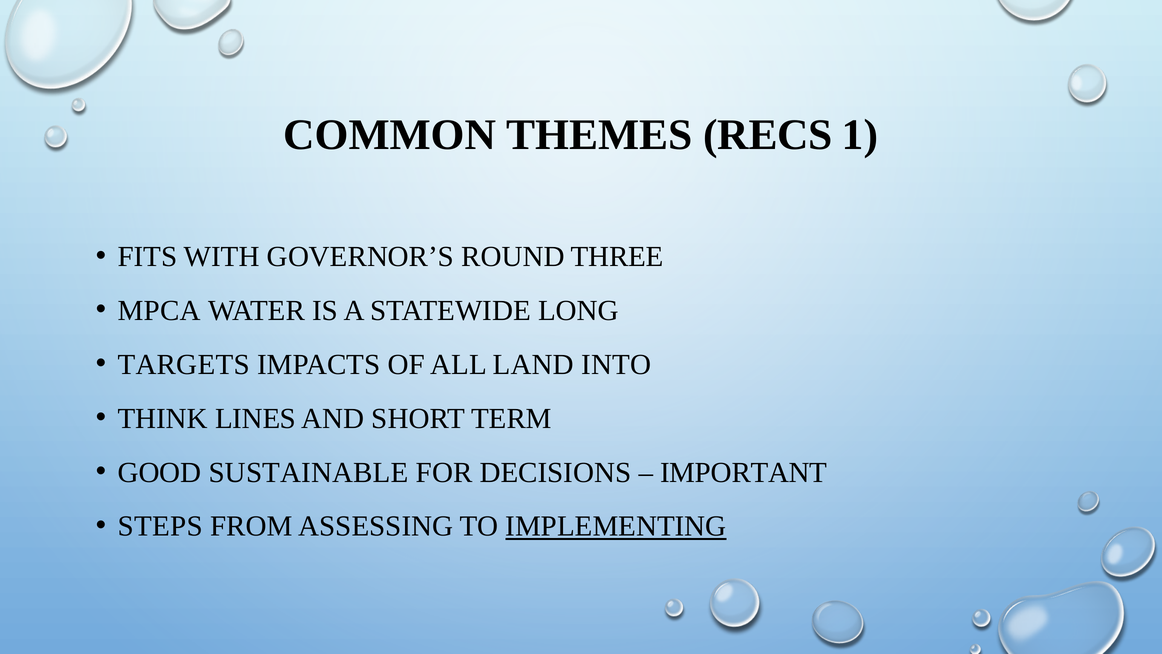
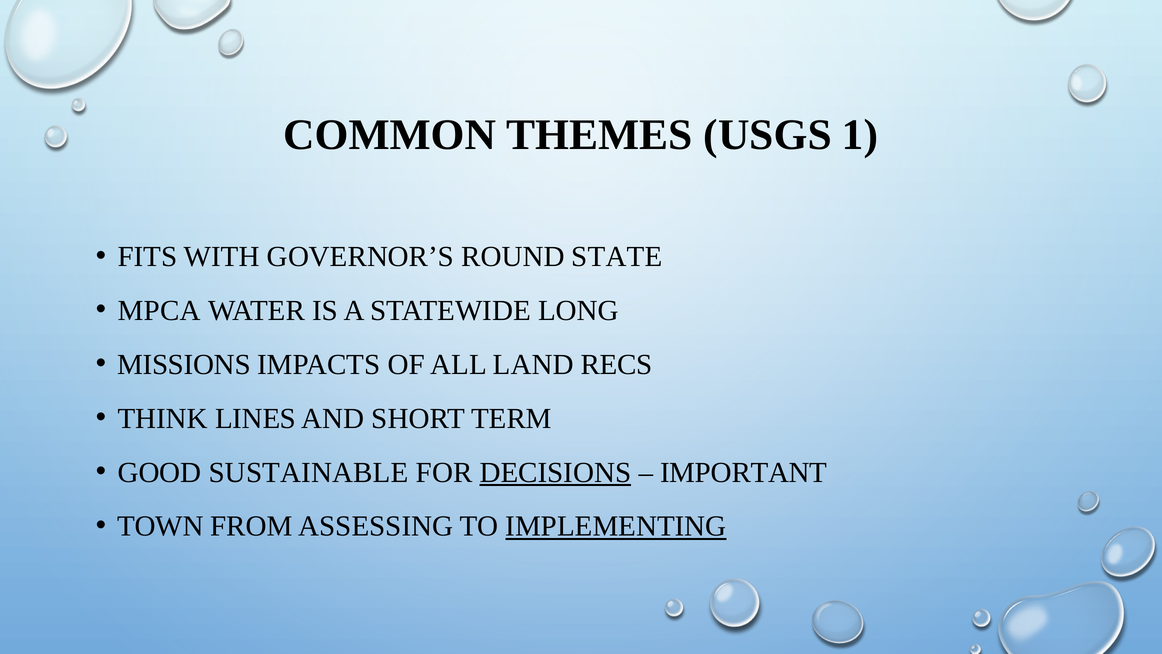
RECS: RECS -> USGS (768, 135)
THREE: THREE -> STATE (617, 256)
TARGETS: TARGETS -> MISSIONS (184, 364)
INTO: INTO -> RECS (617, 364)
DECISIONS underline: none -> present (555, 472)
STEPS: STEPS -> TOWN (160, 526)
